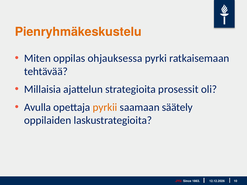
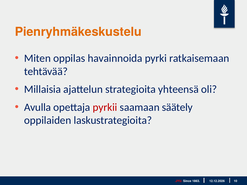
ohjauksessa: ohjauksessa -> havainnoida (115, 58)
prosessit: prosessit -> yhteensä (178, 89)
pyrkii colour: orange -> red (105, 107)
